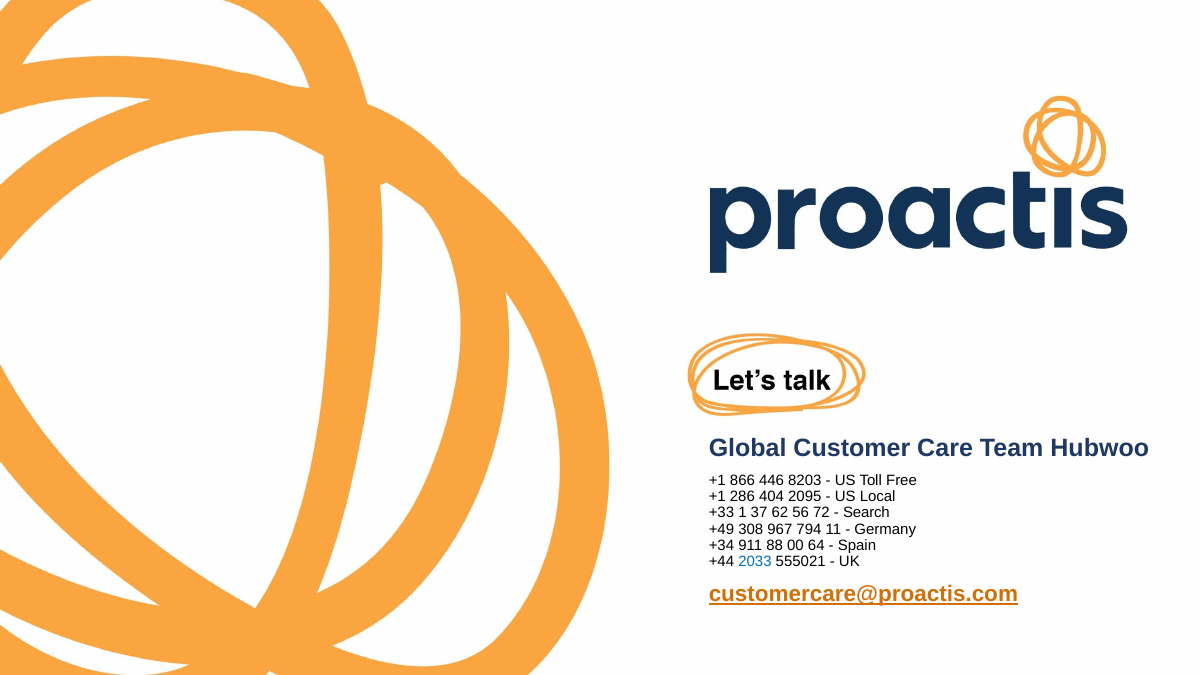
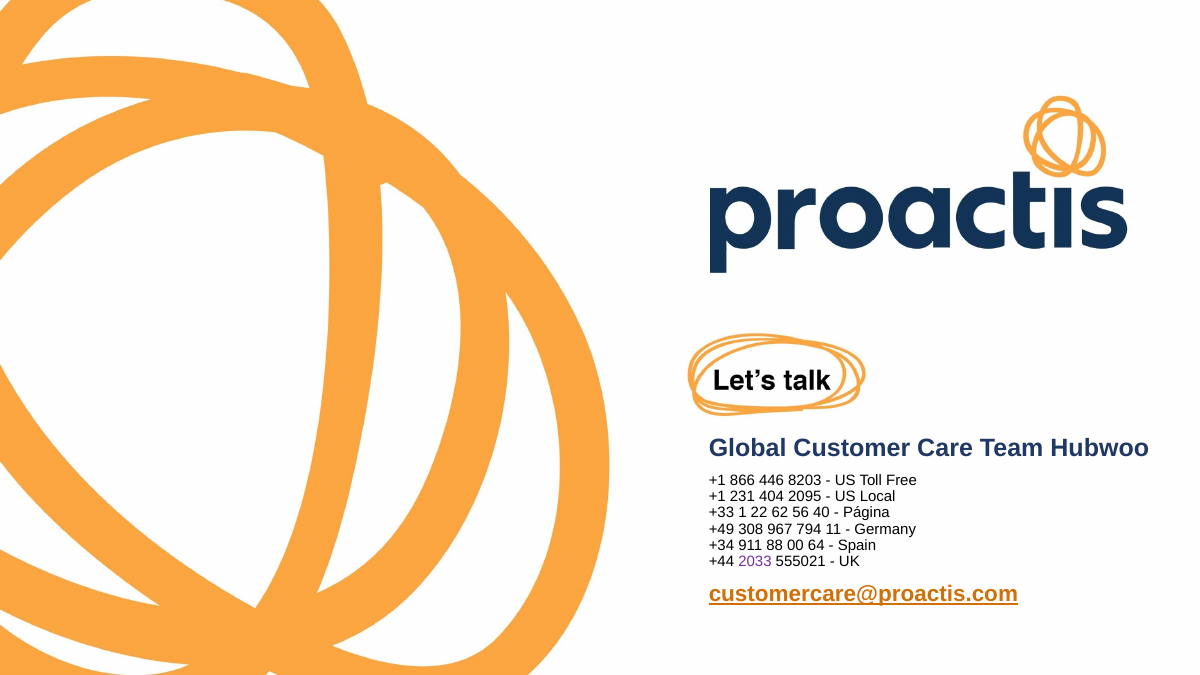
286: 286 -> 231 (742, 497)
37: 37 -> 22 (759, 513)
72: 72 -> 40 (821, 513)
Search: Search -> Página (866, 513)
2033 colour: blue -> purple (755, 562)
